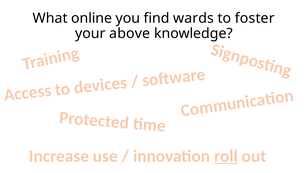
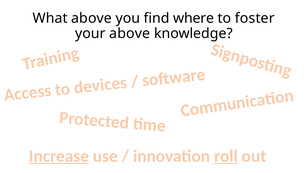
What online: online -> above (92, 18)
wards: wards -> where (194, 18)
Increase underline: none -> present (59, 156)
